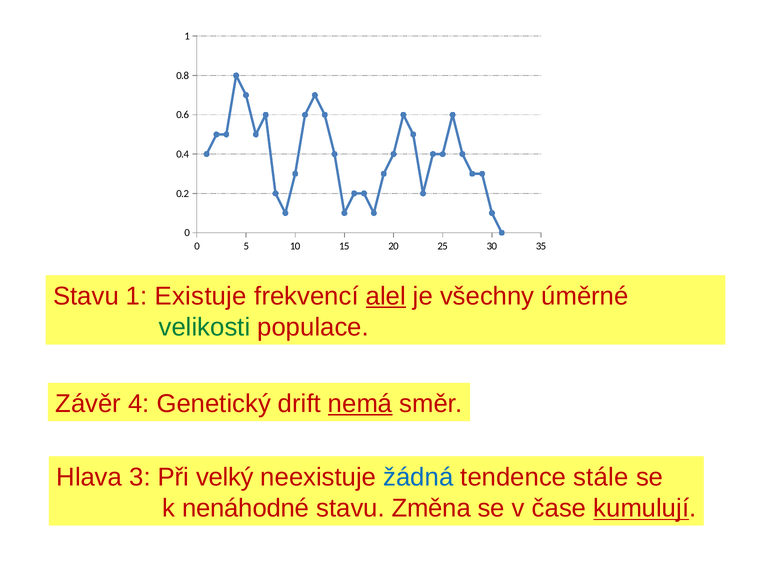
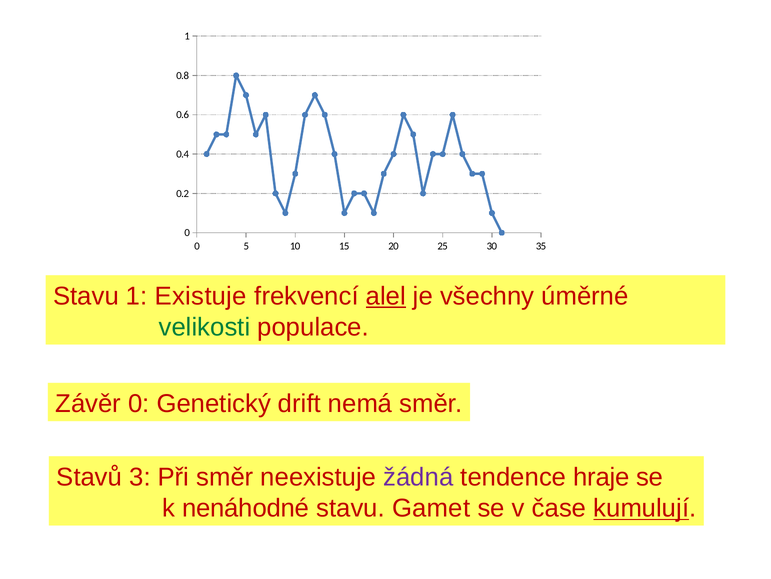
Závěr 4: 4 -> 0 (139, 403)
nemá underline: present -> none (360, 403)
Hlava: Hlava -> Stavů (89, 477)
Při velký: velký -> směr (225, 477)
žádná colour: blue -> purple (418, 477)
stále: stále -> hraje (601, 477)
Změna: Změna -> Gamet (431, 508)
